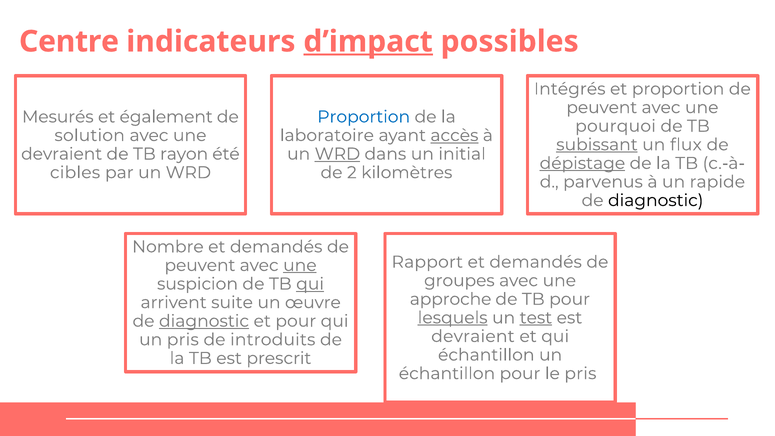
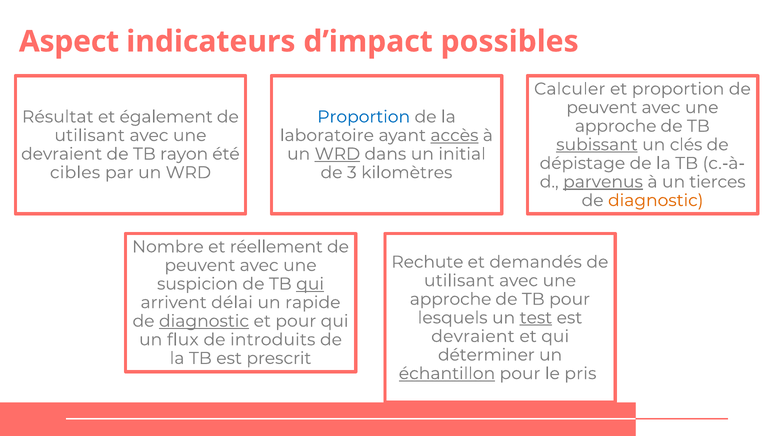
Centre: Centre -> Aspect (69, 42)
d’impact underline: present -> none (368, 42)
Intégrés: Intégrés -> Calculer (570, 89)
Mesurés: Mesurés -> Résultat (58, 117)
pourquoi: pourquoi -> approche (616, 126)
solution: solution -> utilisant (90, 135)
flux: flux -> clés (686, 145)
dépistage underline: present -> none (582, 163)
2: 2 -> 3 (352, 173)
parvenus underline: none -> present (603, 182)
rapide: rapide -> tierces (717, 182)
diagnostic colour: black -> orange (656, 200)
Nombre et demandés: demandés -> réellement (276, 247)
Rapport: Rapport -> Rechute (427, 262)
une underline: present -> none (300, 265)
groupes: groupes -> utilisant (459, 281)
suite: suite -> délai (232, 302)
œuvre: œuvre -> rapide (313, 302)
lesquels underline: present -> none (453, 318)
un pris: pris -> flux (183, 340)
échantillon: échantillon -> déterminer (486, 355)
échantillon underline: none -> present (447, 373)
